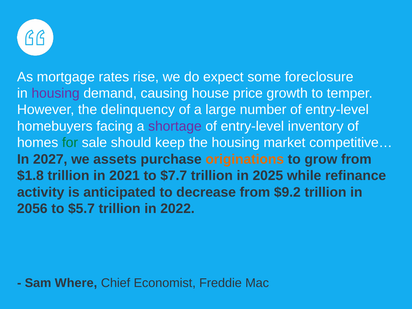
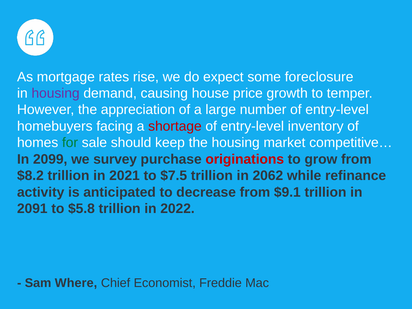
delinquency: delinquency -> appreciation (138, 110)
shortage colour: purple -> red (175, 126)
2027: 2027 -> 2099 (50, 159)
assets: assets -> survey (115, 159)
originations colour: orange -> red (245, 159)
$1.8: $1.8 -> $8.2 (30, 176)
$7.7: $7.7 -> $7.5 (174, 176)
2025: 2025 -> 2062 (268, 176)
$9.2: $9.2 -> $9.1 (287, 192)
2056: 2056 -> 2091 (32, 209)
$5.7: $5.7 -> $5.8 (81, 209)
